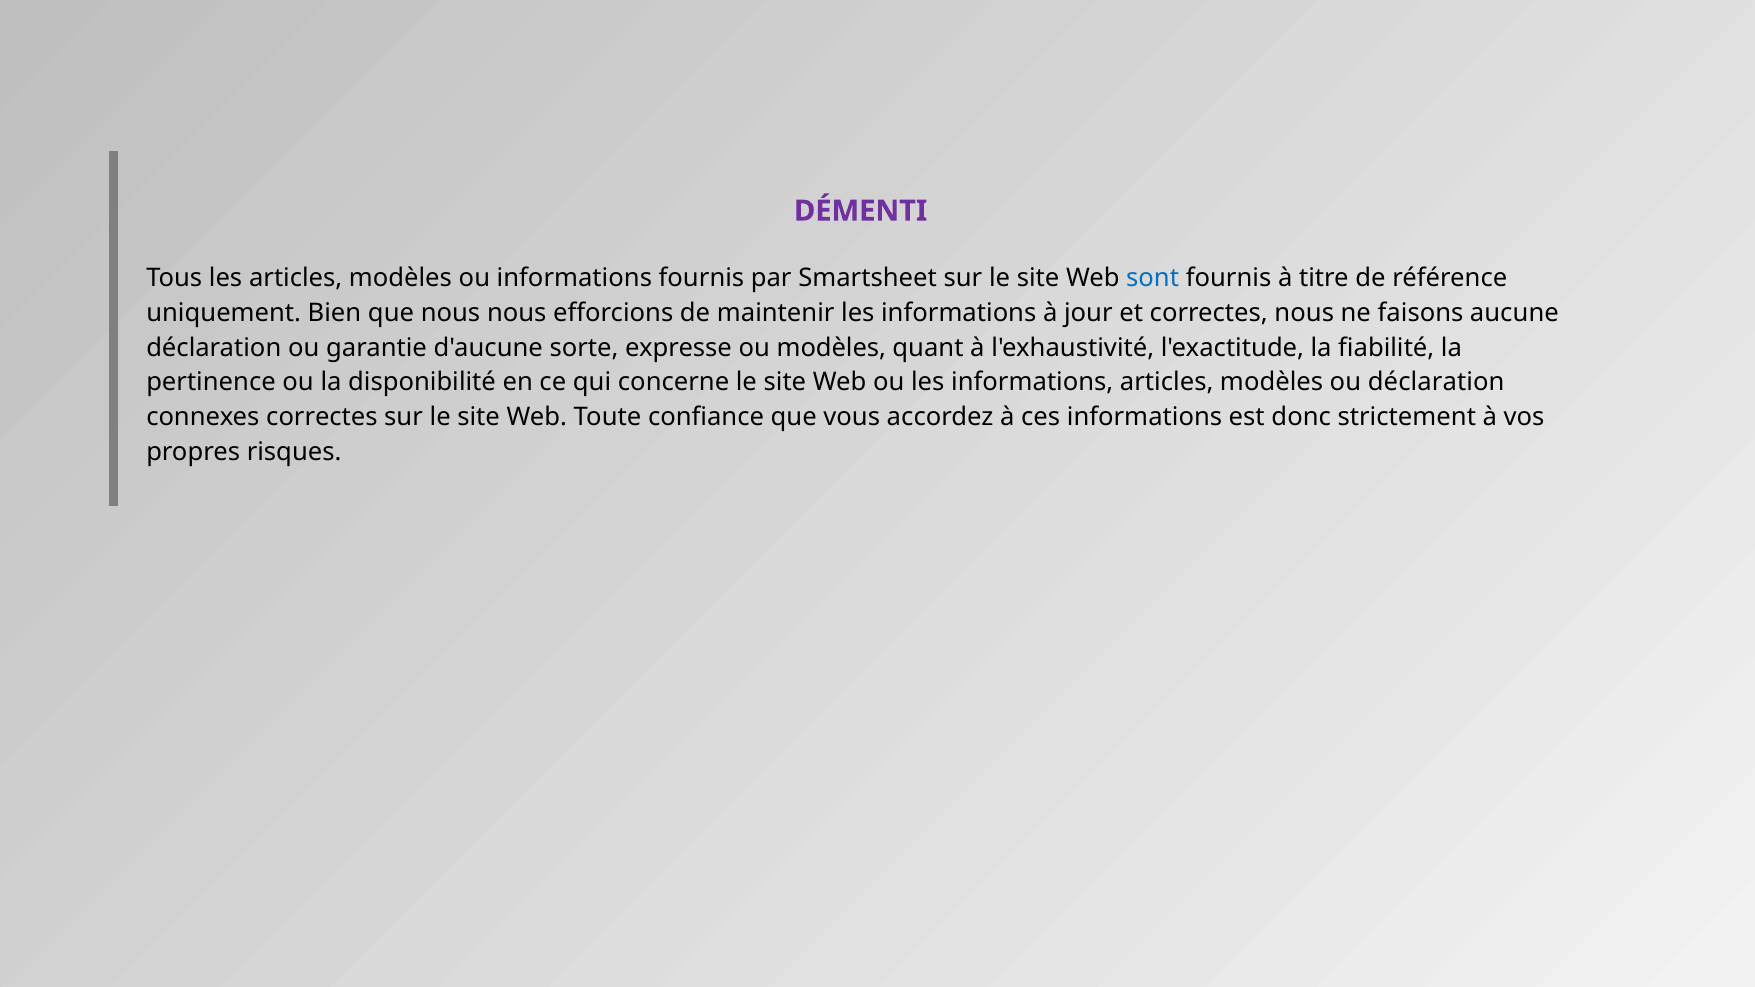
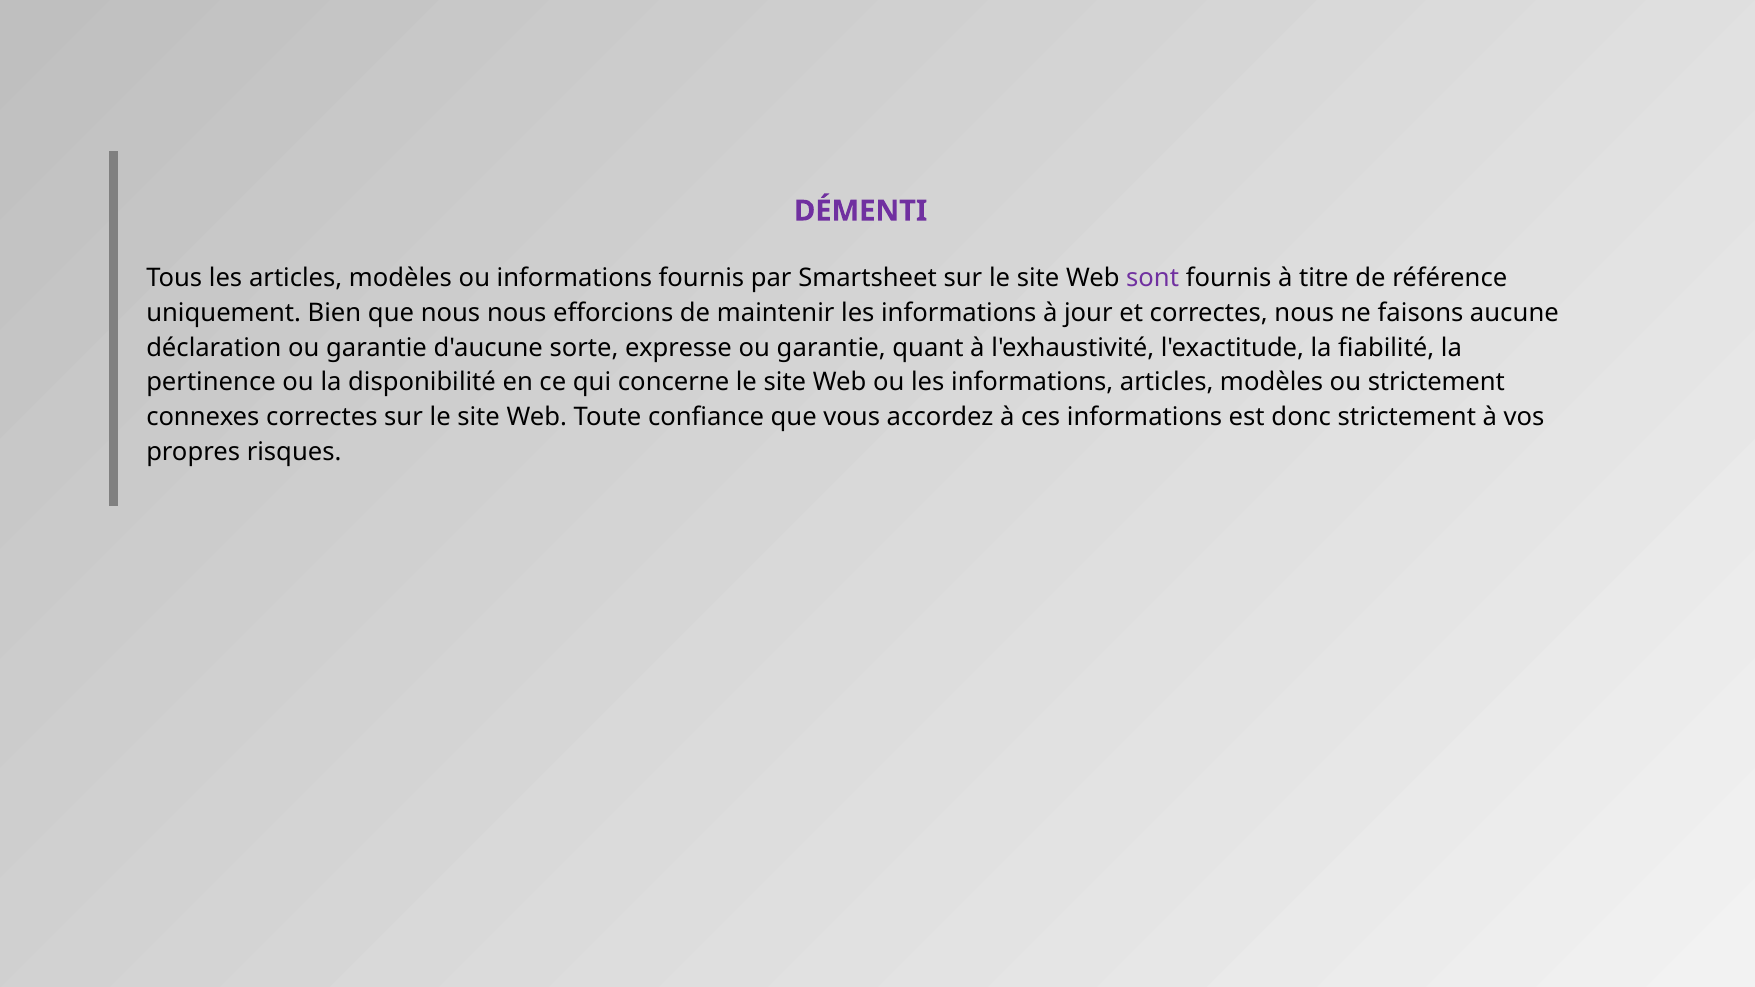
sont colour: blue -> purple (1153, 278)
expresse ou modèles: modèles -> garantie (831, 348)
ou déclaration: déclaration -> strictement (1436, 383)
